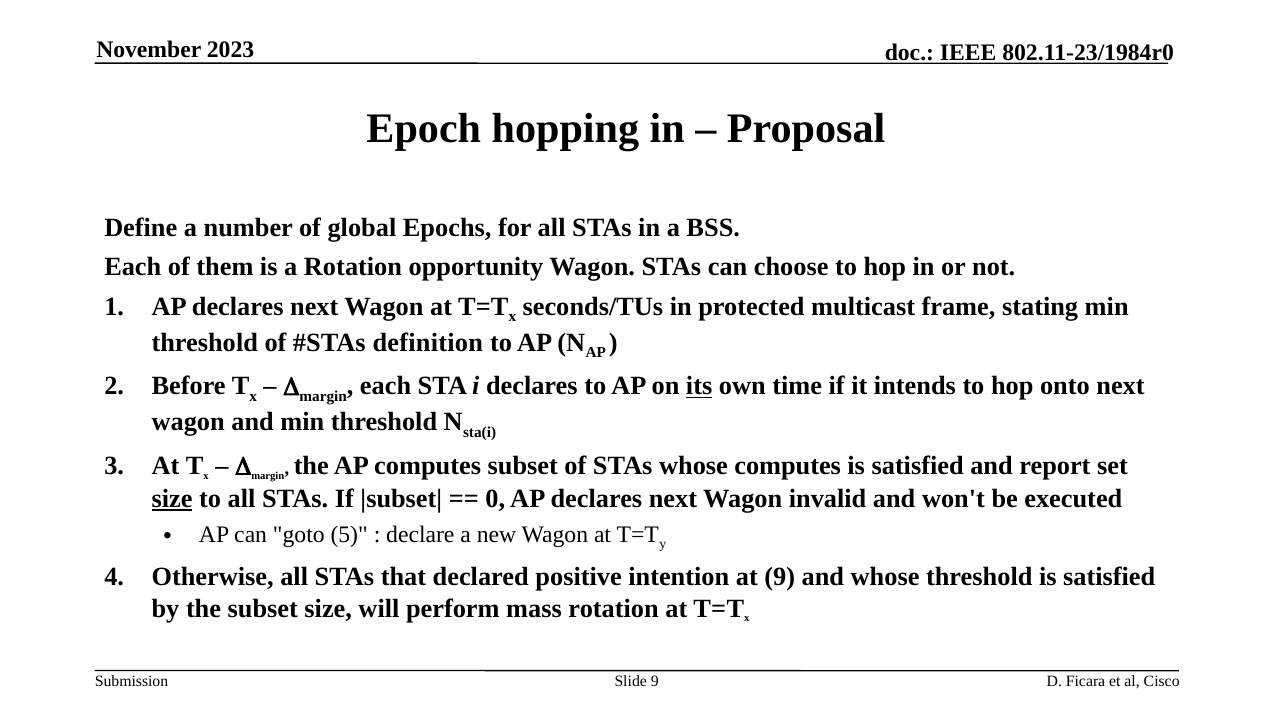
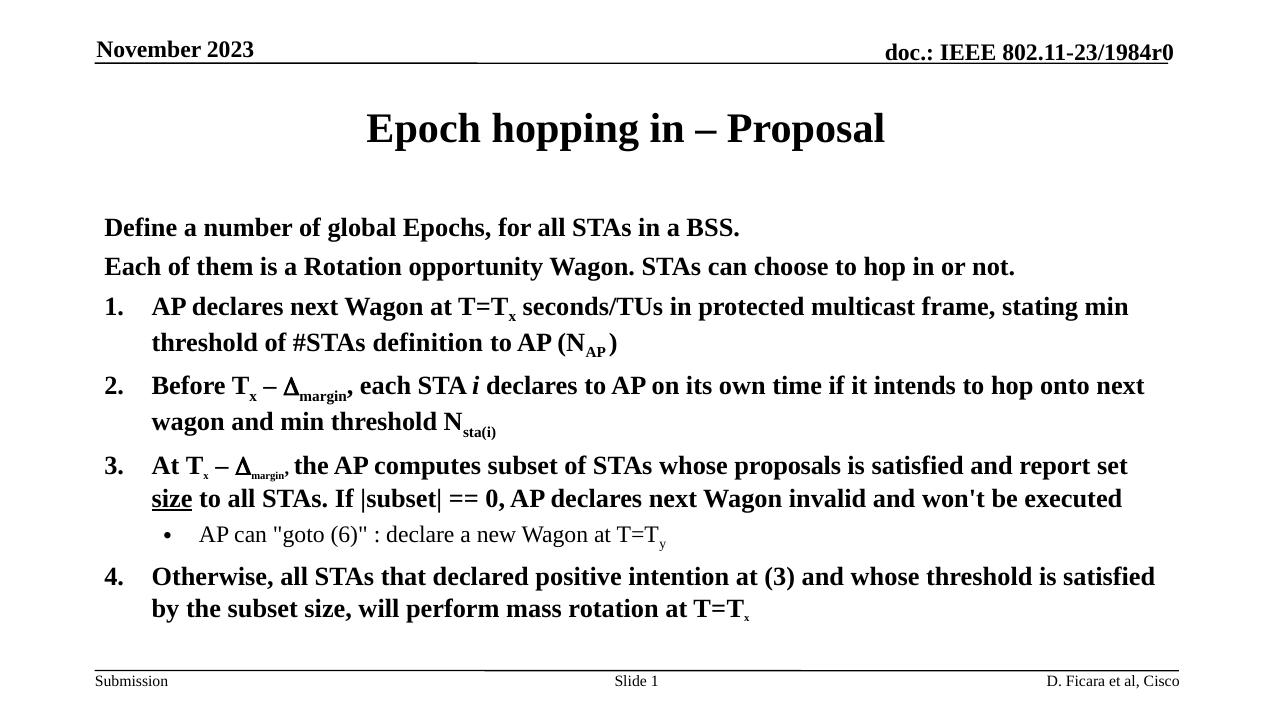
its underline: present -> none (699, 386)
whose computes: computes -> proposals (788, 466)
5: 5 -> 6 (349, 536)
at 9: 9 -> 3 (780, 577)
Slide 9: 9 -> 1 (655, 681)
